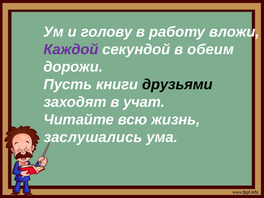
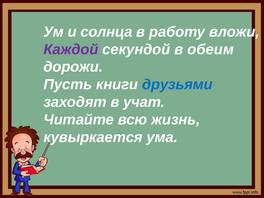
голову: голову -> солнца (107, 32)
друзьями colour: black -> blue (177, 85)
заслушались: заслушались -> кувыркается (93, 137)
